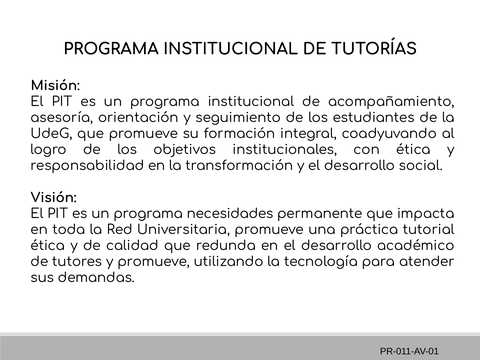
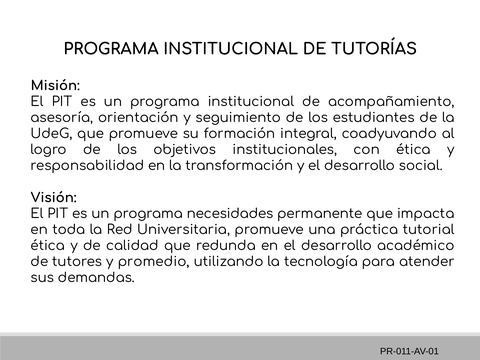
y promueve: promueve -> promedio (154, 262)
